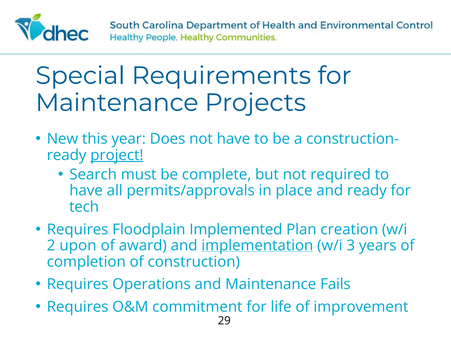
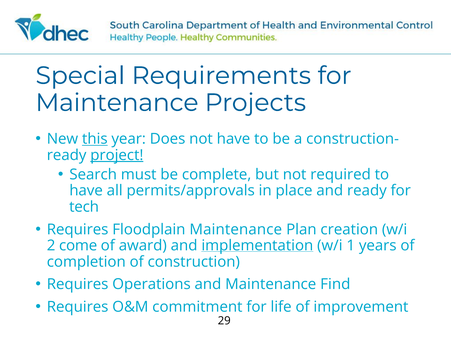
this underline: none -> present (95, 139)
Floodplain Implemented: Implemented -> Maintenance (236, 230)
upon: upon -> come (78, 246)
3: 3 -> 1 (351, 246)
Fails: Fails -> Find (335, 285)
